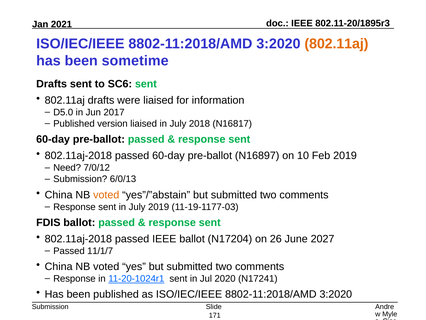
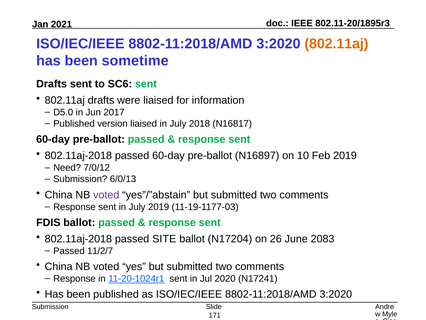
voted colour: orange -> purple (106, 195)
passed IEEE: IEEE -> SITE (164, 239)
2027: 2027 -> 2083 (323, 239)
11/1/7: 11/1/7 -> 11/2/7 (100, 251)
